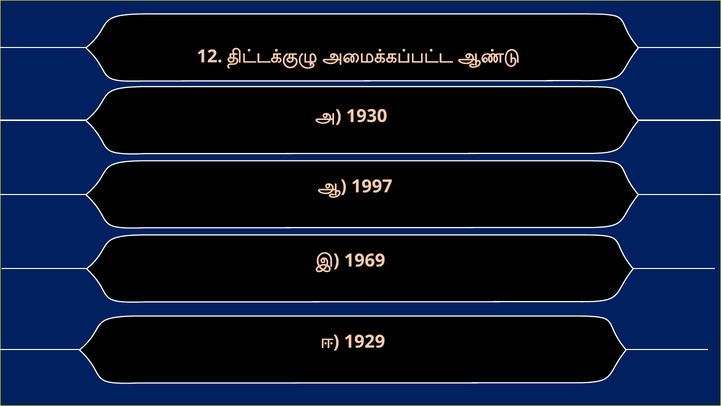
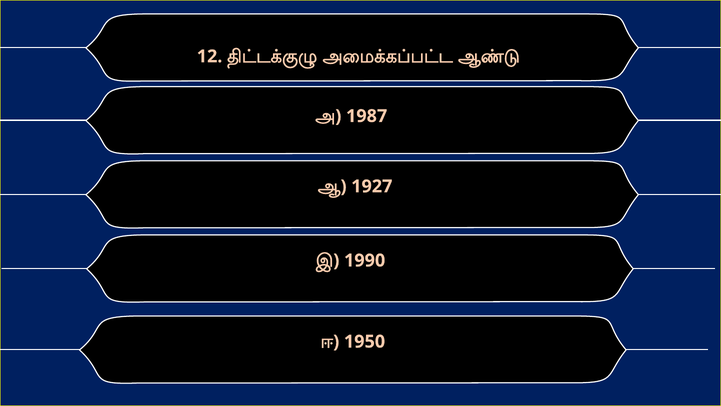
1930: 1930 -> 1987 (367, 116)
1997: 1997 -> 1927 (372, 186)
1969: 1969 -> 1990 (365, 260)
1929: 1929 -> 1950 (365, 341)
